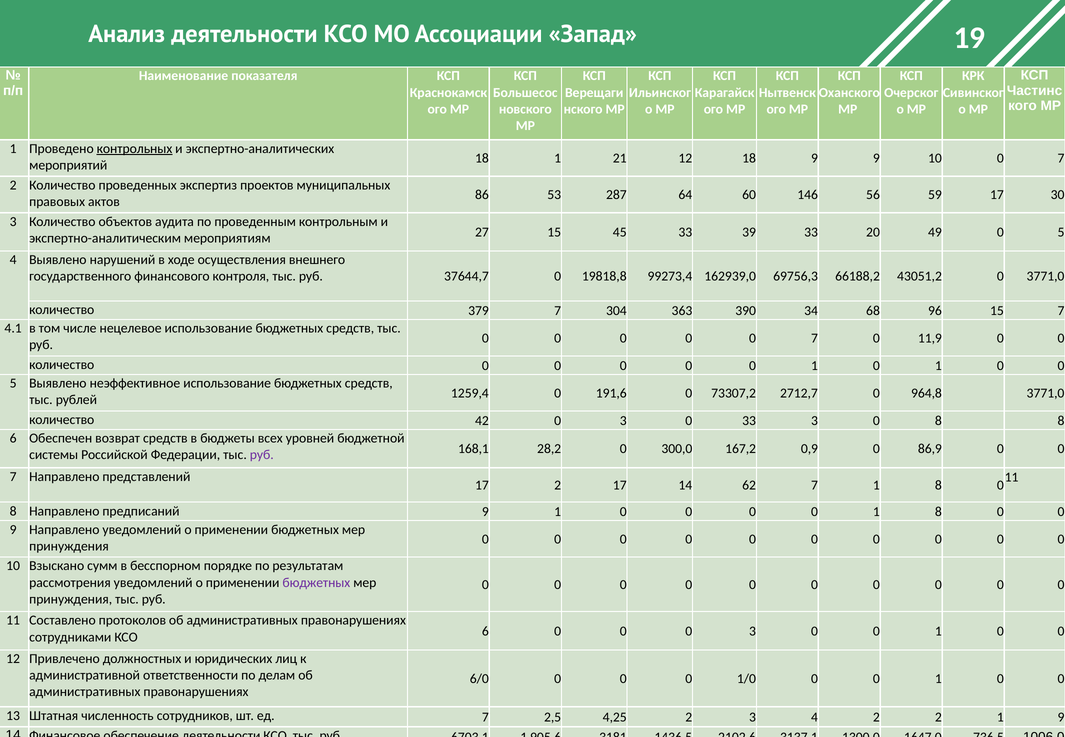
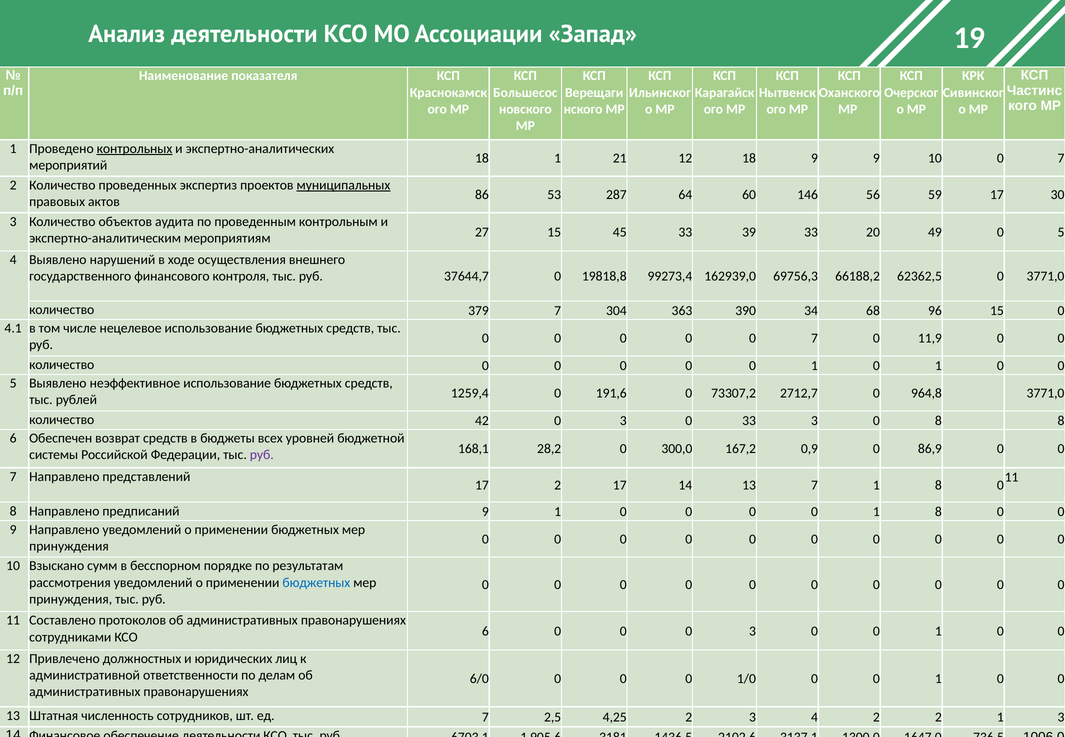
муниципальных underline: none -> present (343, 185)
43051,2: 43051,2 -> 62362,5 (920, 276)
15 7: 7 -> 0 (1061, 311)
14 62: 62 -> 13 (749, 485)
бюджетных colour: purple -> blue (316, 583)
1 9: 9 -> 3 (1061, 717)
